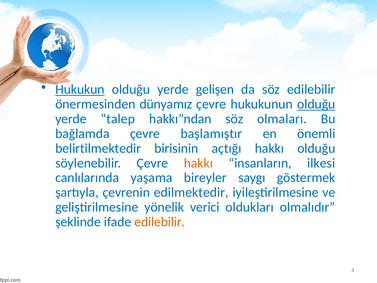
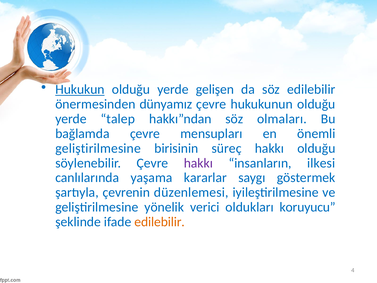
olduğu underline: present -> none (316, 104)
başlamıştır: başlamıştır -> mensupları (211, 133)
belirtilmektedir: belirtilmektedir -> geliştirilmesine (98, 148)
açtığı: açtığı -> süreç (227, 148)
hakkı colour: orange -> purple (198, 163)
bireyler: bireyler -> kararlar (205, 178)
edilmektedir: edilmektedir -> düzenlemesi (191, 192)
olmalıdır: olmalıdır -> koruyucu (308, 207)
